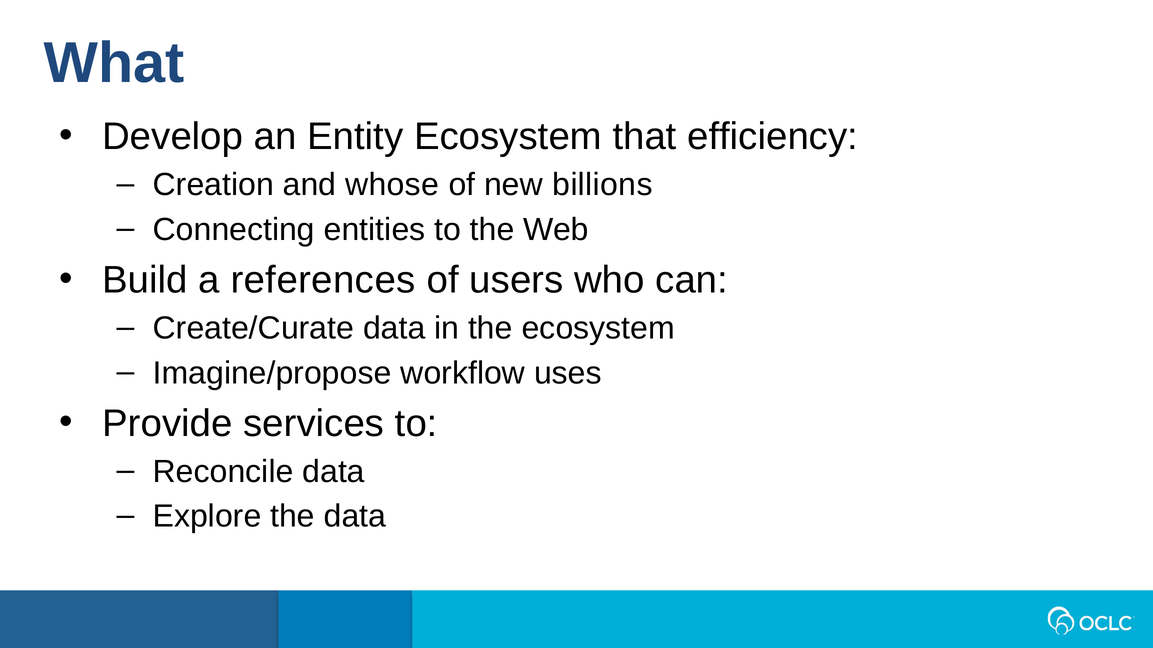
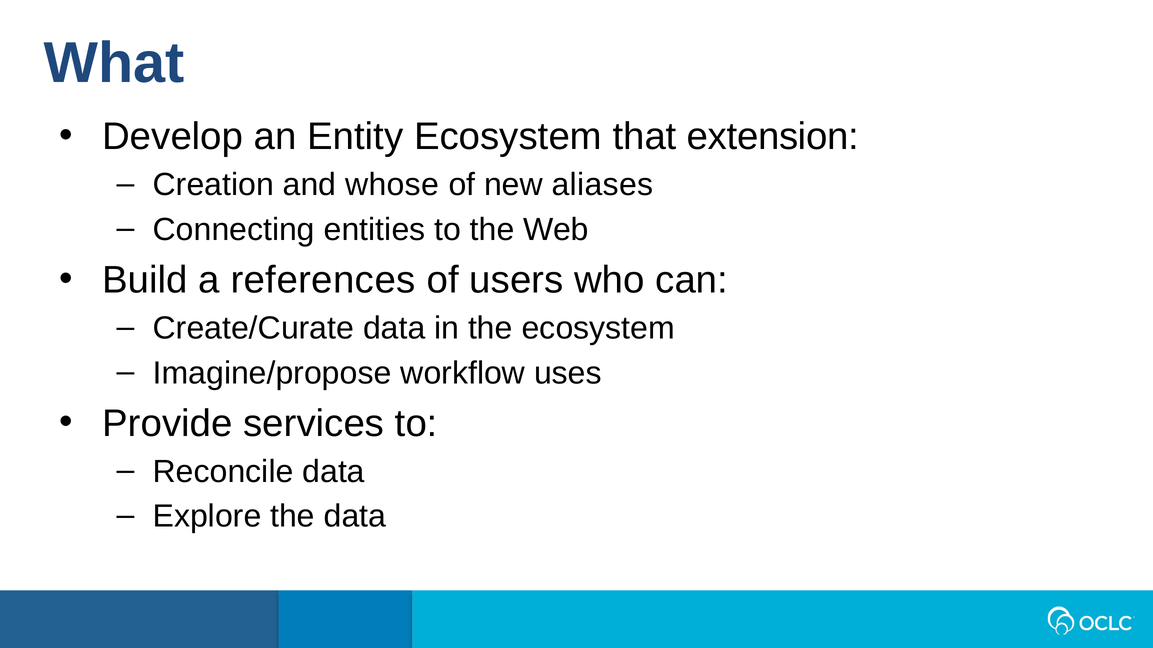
efficiency: efficiency -> extension (773, 137)
billions: billions -> aliases (602, 185)
